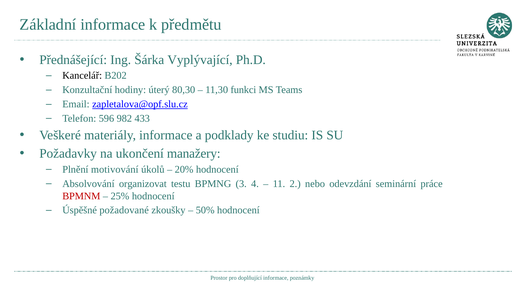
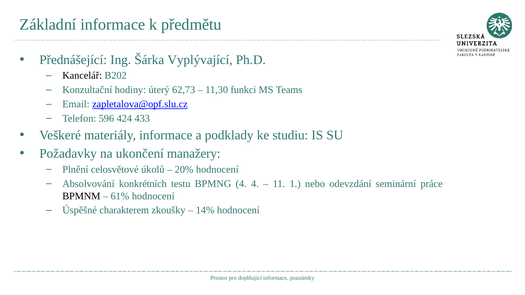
80,30: 80,30 -> 62,73 (184, 90)
982: 982 -> 424 (124, 119)
motivování: motivování -> celosvětové (115, 170)
organizovat: organizovat -> konkrétních (143, 184)
BPMNG 3: 3 -> 4 (241, 184)
2: 2 -> 1 (295, 184)
BPMNM colour: red -> black (81, 196)
25%: 25% -> 61% (120, 196)
požadované: požadované -> charakterem (124, 211)
50%: 50% -> 14% (205, 211)
